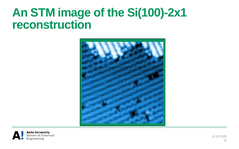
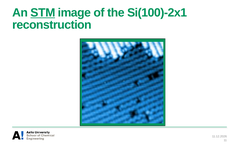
STM underline: none -> present (43, 13)
